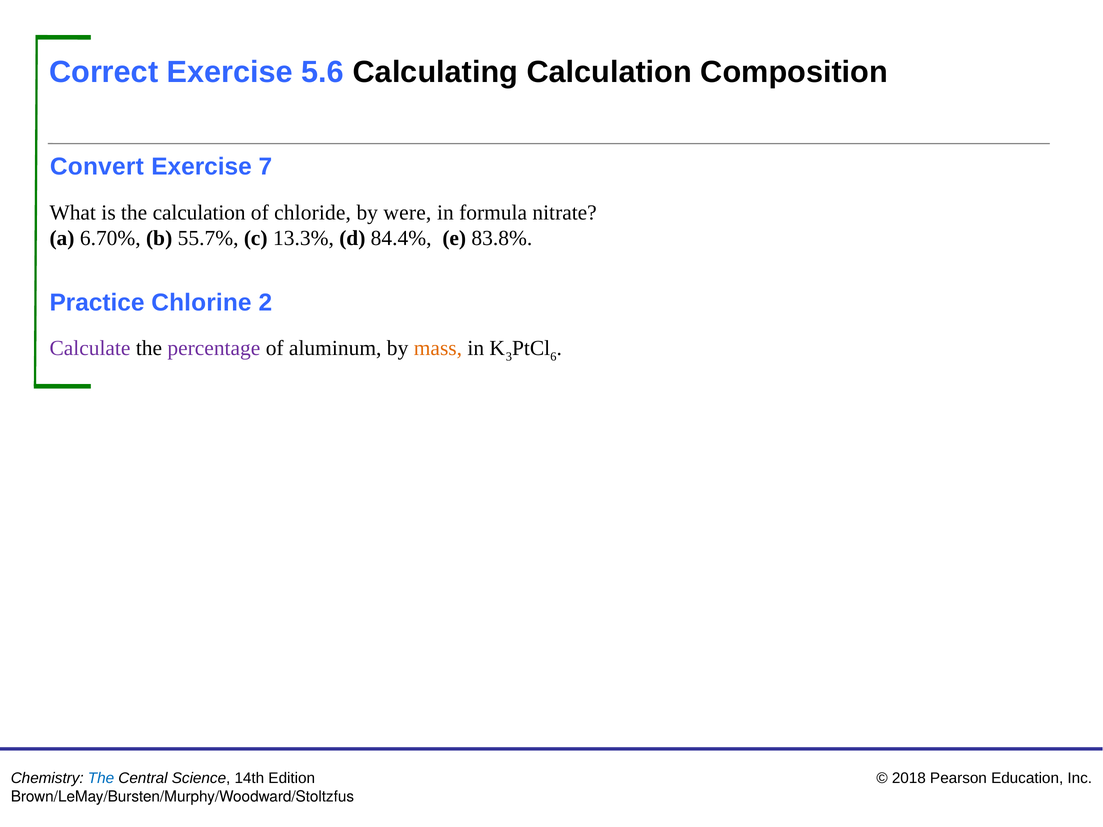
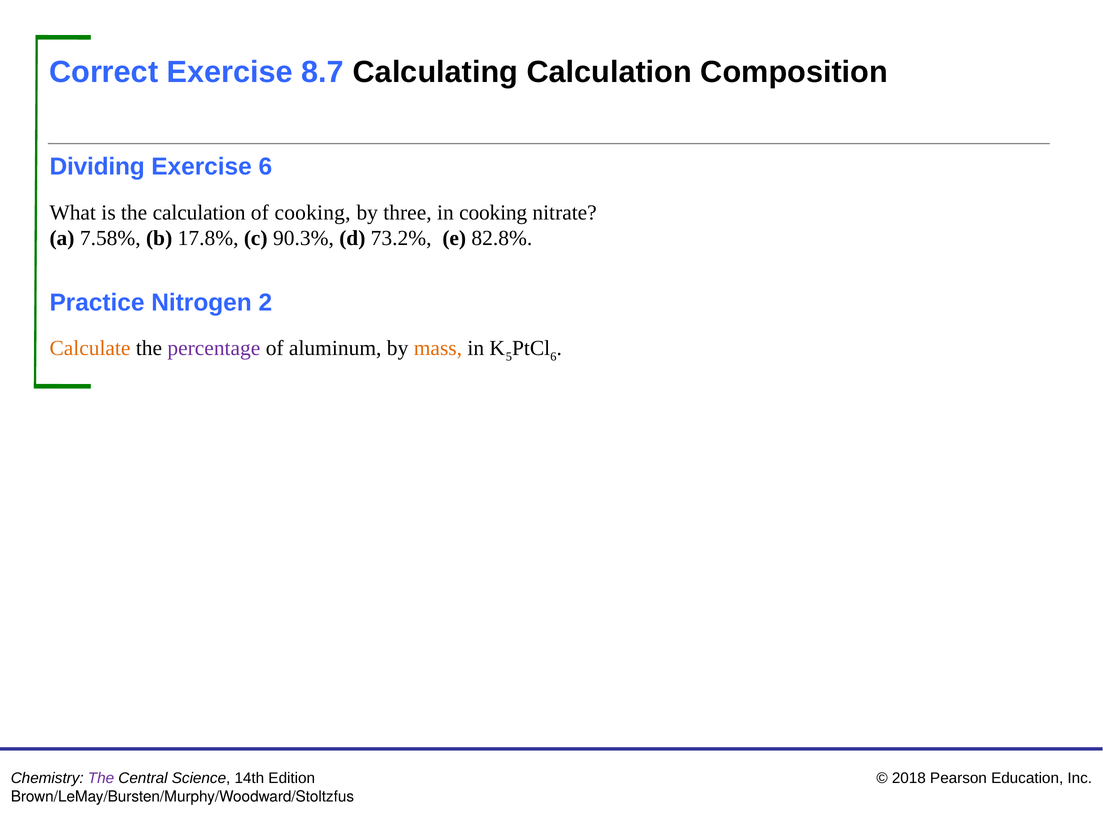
5.6: 5.6 -> 8.7 (323, 72)
Convert: Convert -> Dividing (97, 167)
Exercise 7: 7 -> 6 (265, 167)
of chloride: chloride -> cooking (313, 213)
were: were -> three (407, 213)
in formula: formula -> cooking (493, 213)
6.70%: 6.70% -> 7.58% (110, 238)
55.7%: 55.7% -> 17.8% (208, 238)
13.3%: 13.3% -> 90.3% (304, 238)
84.4%: 84.4% -> 73.2% (401, 238)
83.8%: 83.8% -> 82.8% (502, 238)
Chlorine: Chlorine -> Nitrogen (202, 303)
Calculate colour: purple -> orange (90, 348)
3: 3 -> 5 (509, 357)
The colour: blue -> purple (101, 779)
